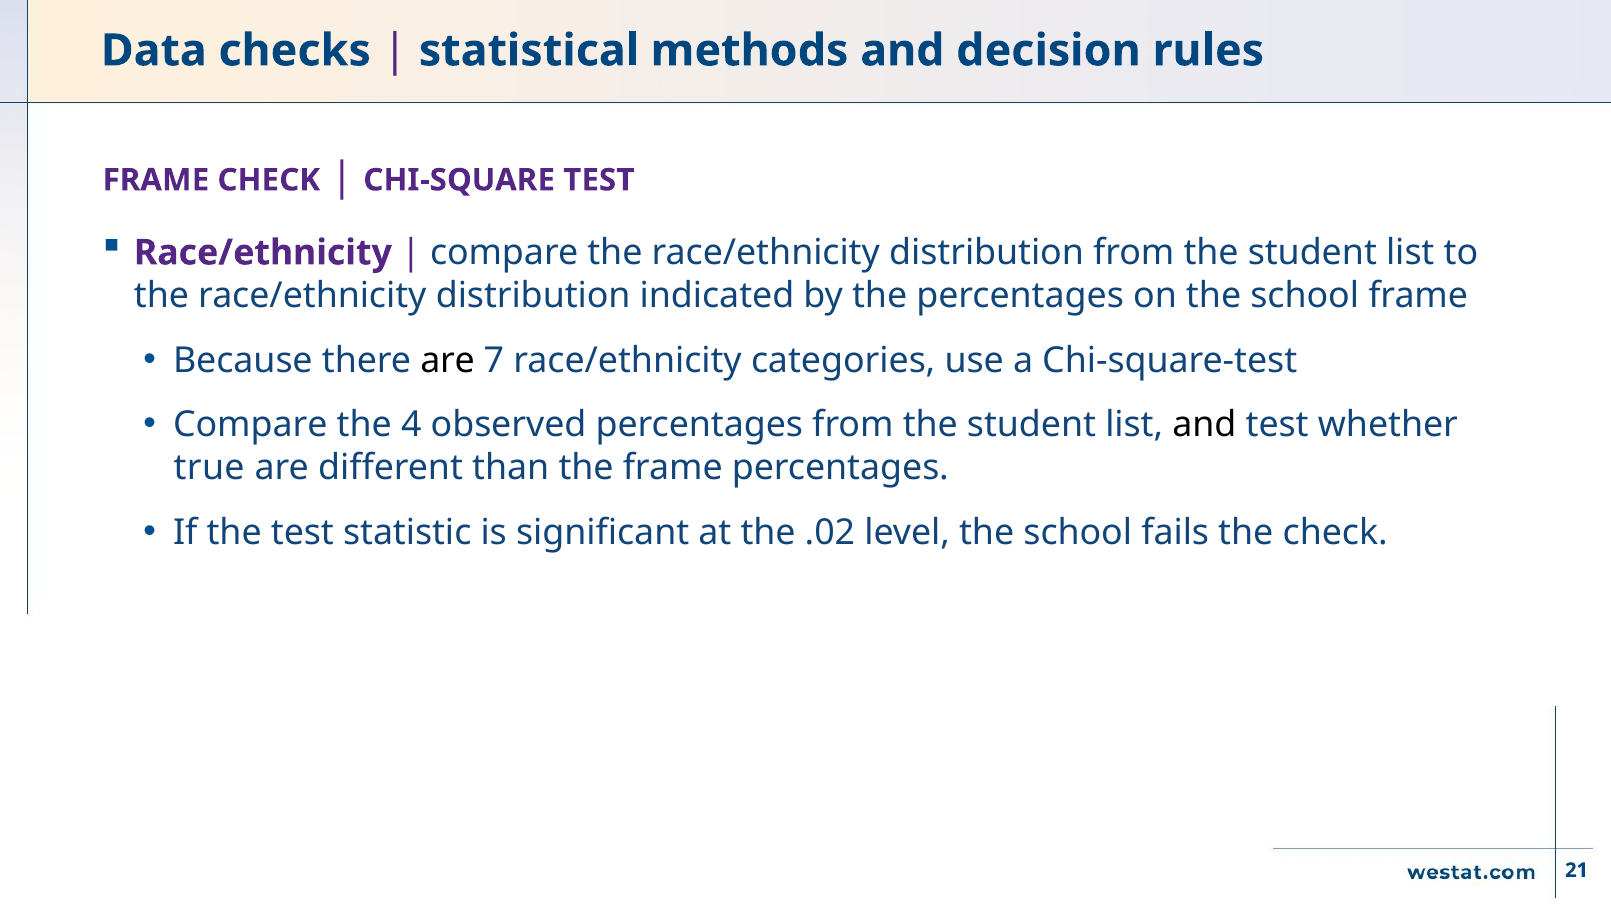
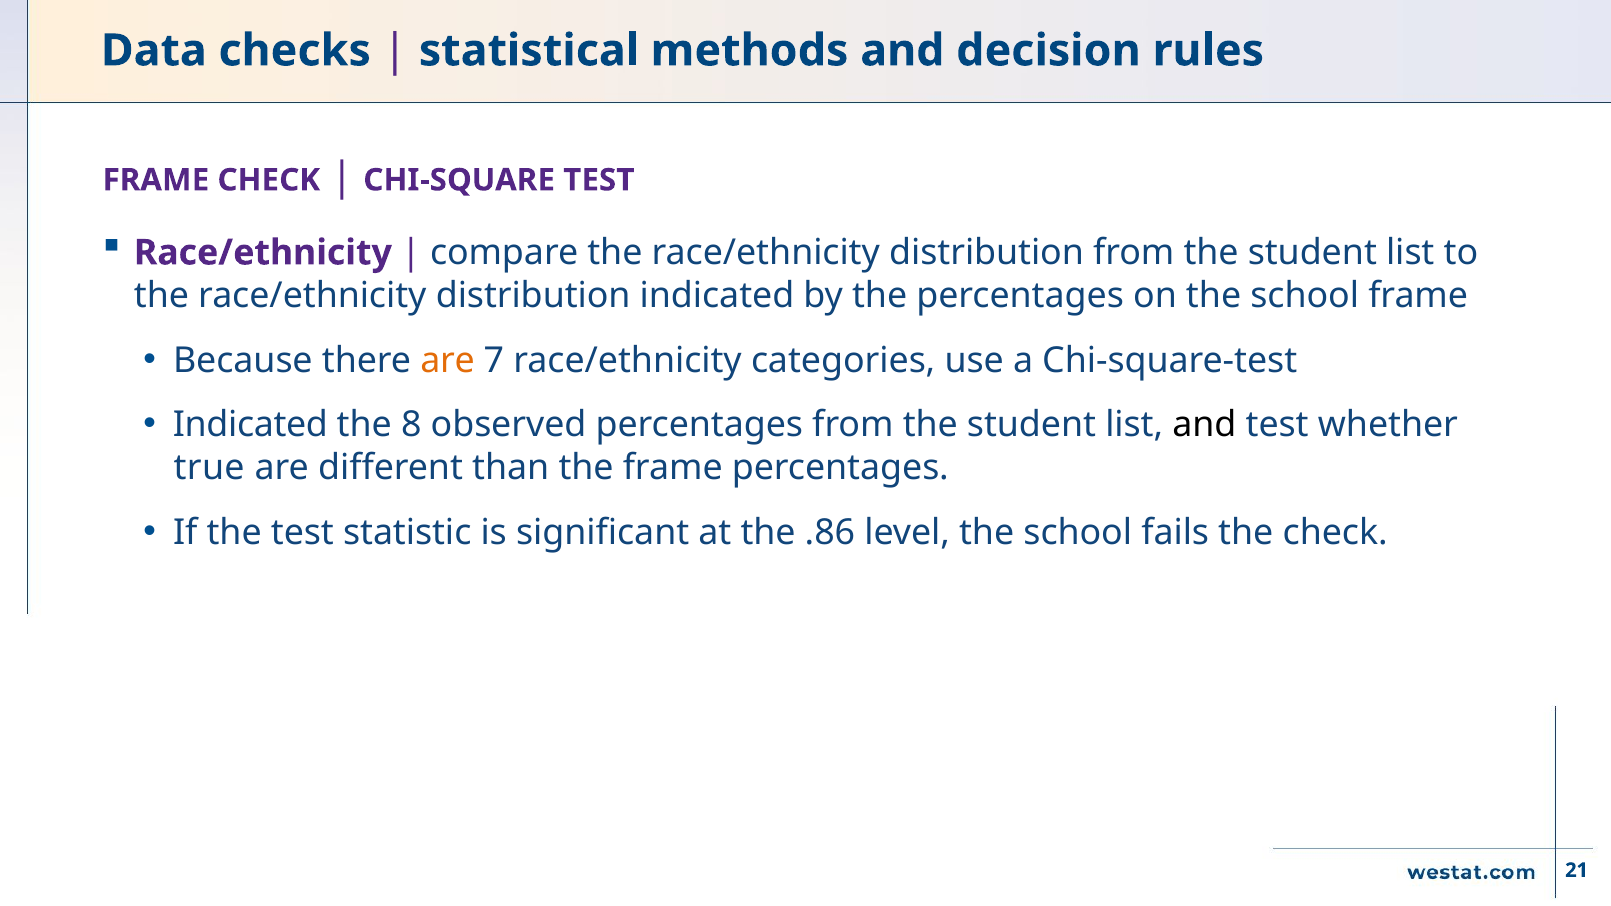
are colour: black -> orange (448, 360)
Compare: Compare -> Indicated (250, 425)
4: 4 -> 8 (411, 425)
.02: .02 -> .86 (830, 533)
